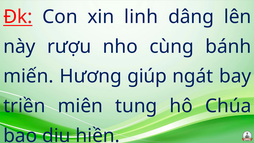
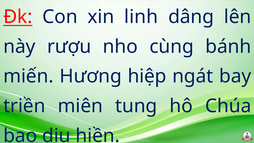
giúp: giúp -> hiệp (147, 76)
